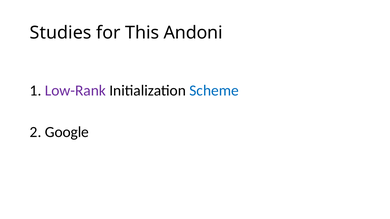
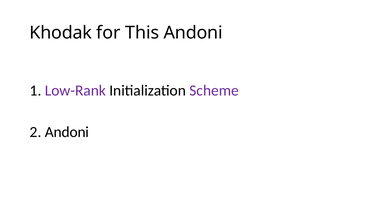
Studies: Studies -> Khodak (61, 33)
Scheme colour: blue -> purple (214, 91)
2 Google: Google -> Andoni (67, 132)
